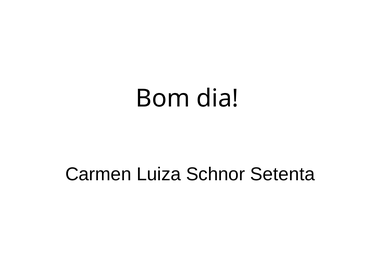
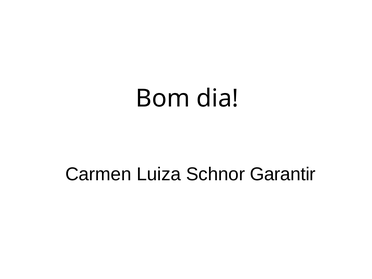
Setenta: Setenta -> Garantir (283, 174)
